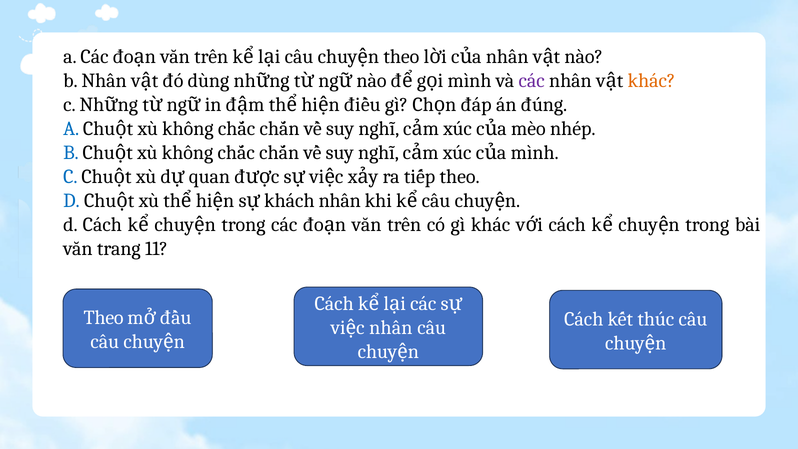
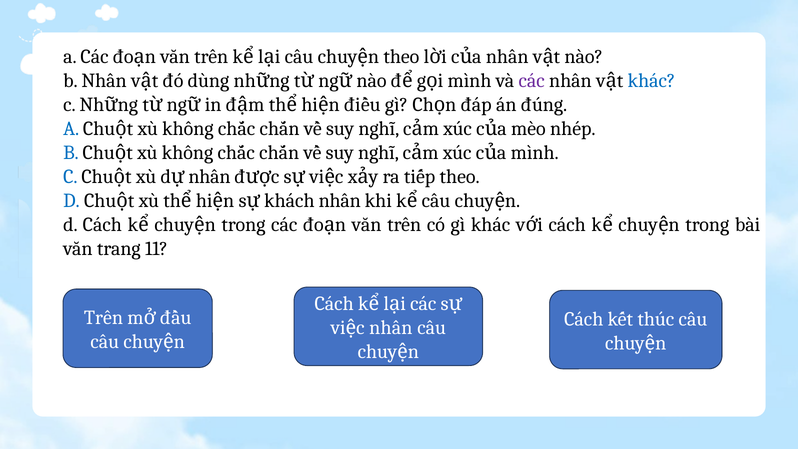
khác colour: orange -> blue (652, 81)
d quan: quan -> nhân (209, 177)
Theo: Theo -> Trên (103, 318)
